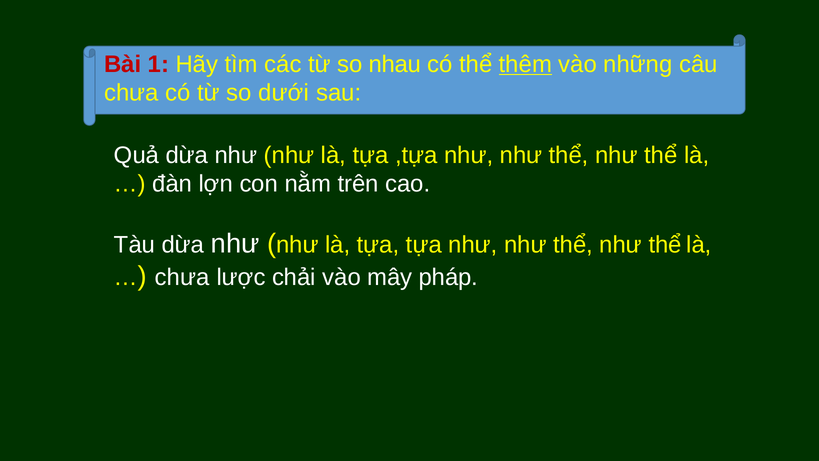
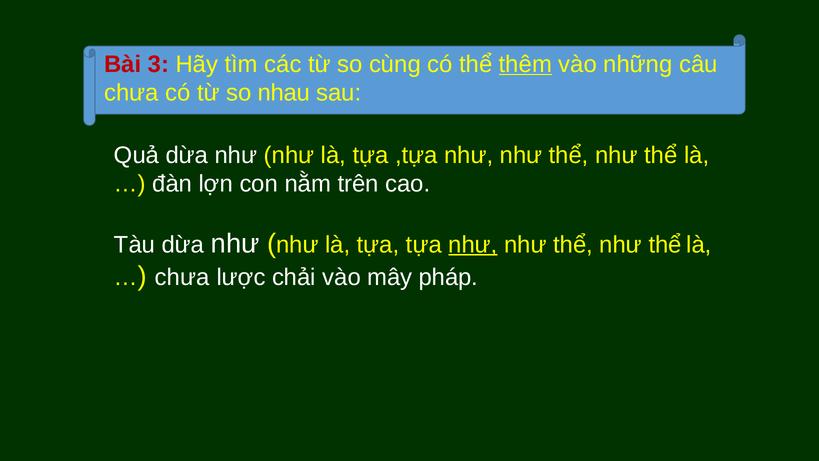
1: 1 -> 3 (159, 64)
nhau: nhau -> cùng (395, 64)
dưới: dưới -> nhau (284, 93)
như underline: none -> present (473, 244)
